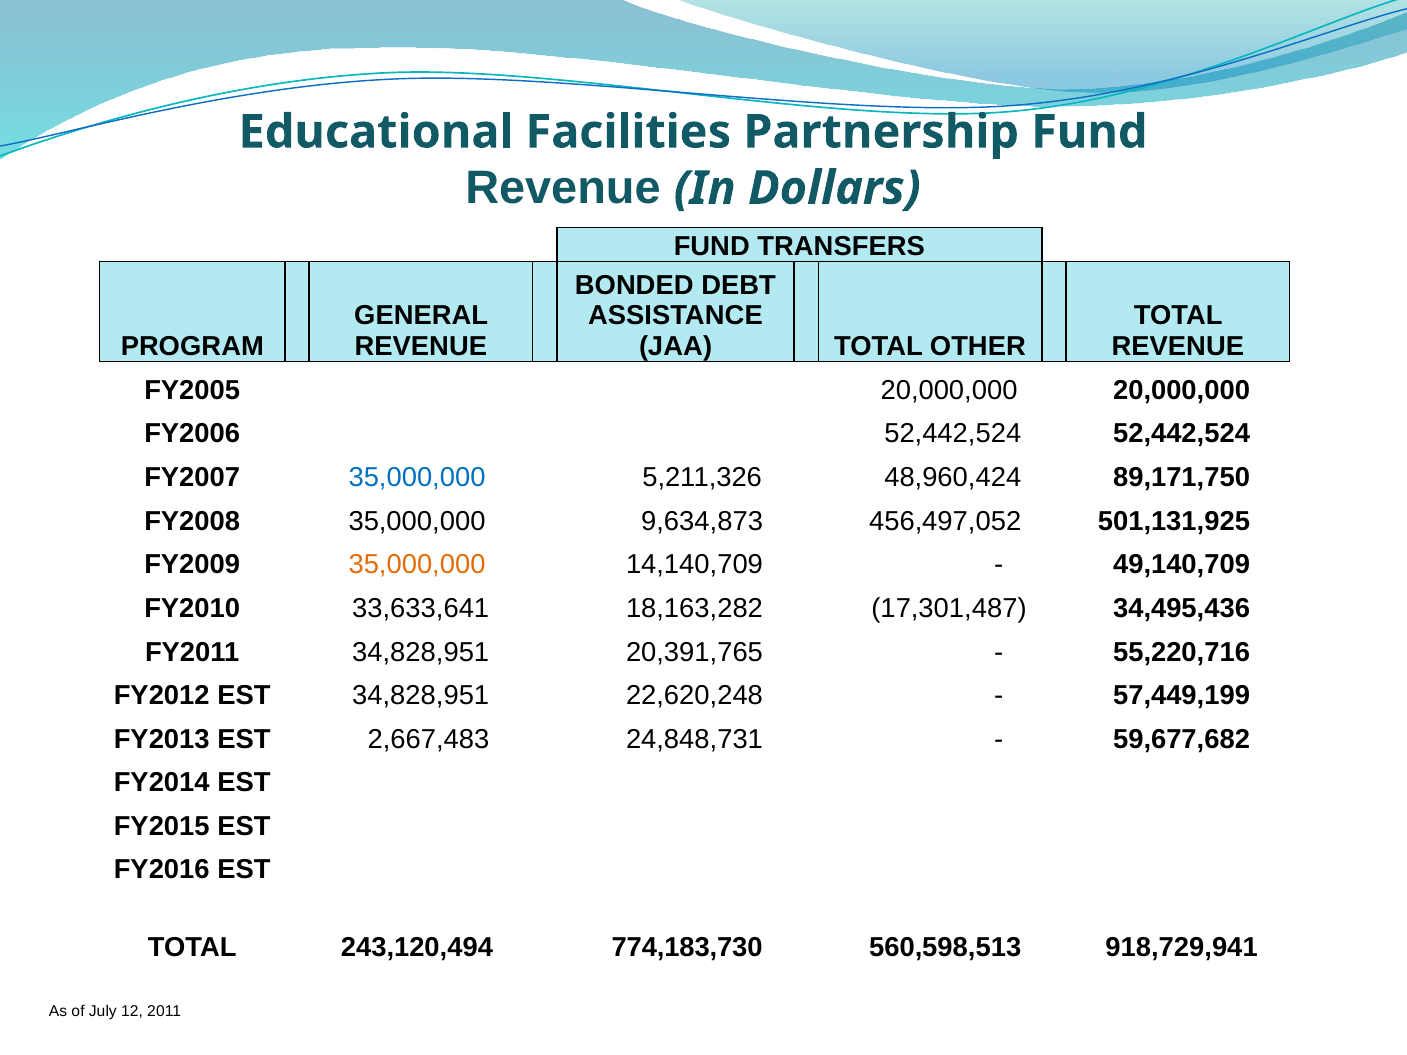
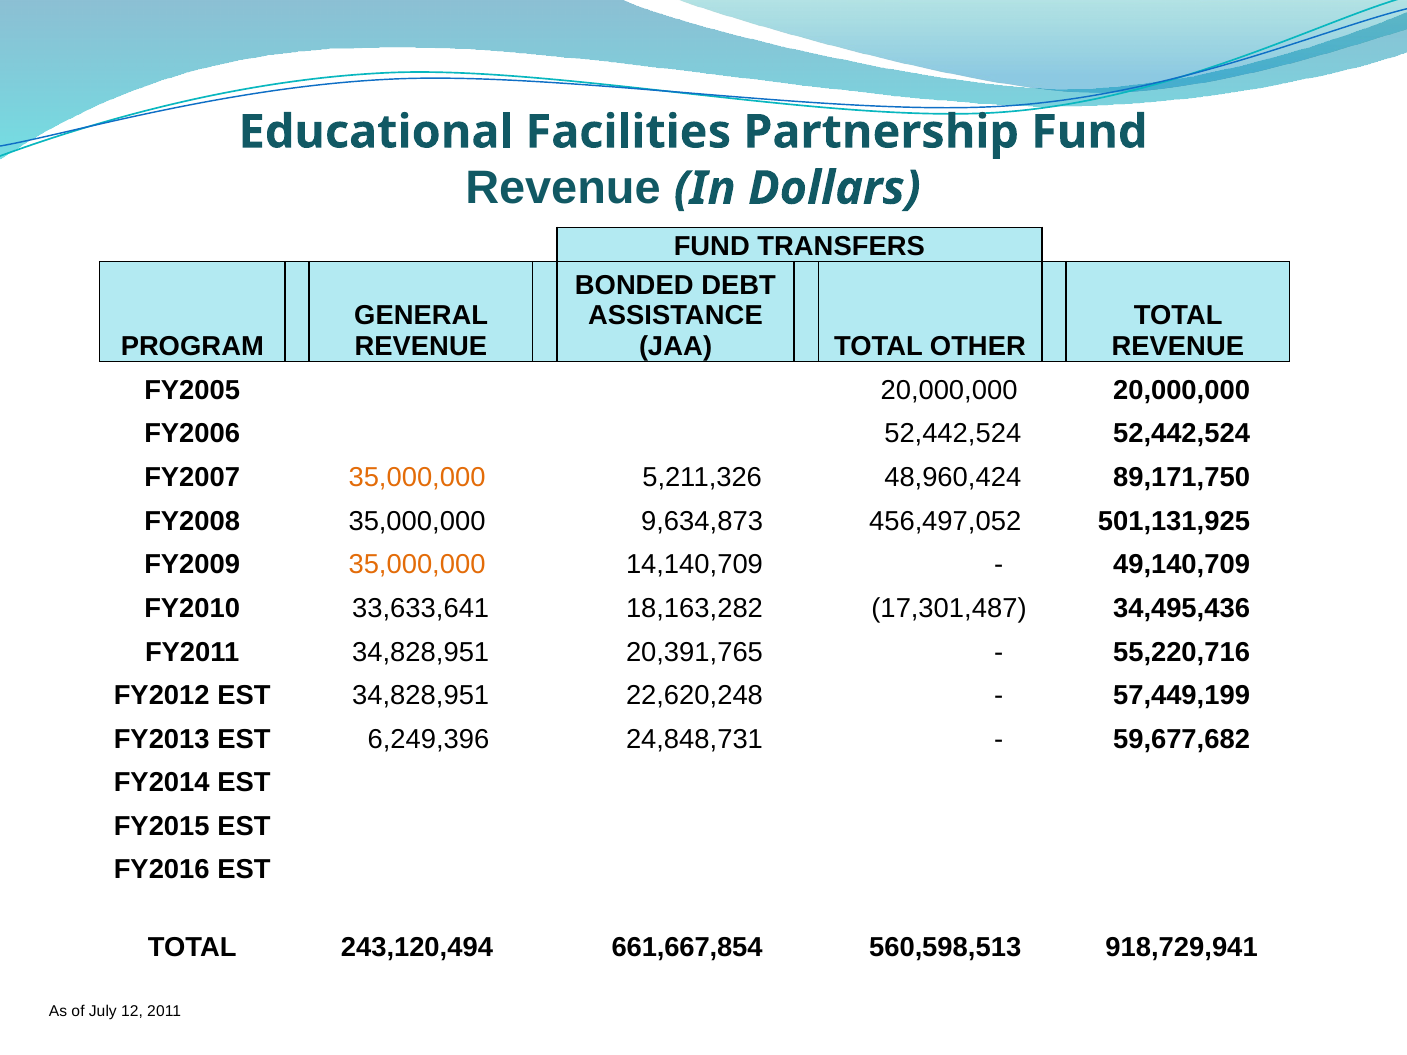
35,000,000 colour: blue -> orange (417, 478)
2,667,483: 2,667,483 -> 6,249,396 (428, 740)
774,183,730: 774,183,730 -> 661,667,854 (687, 948)
